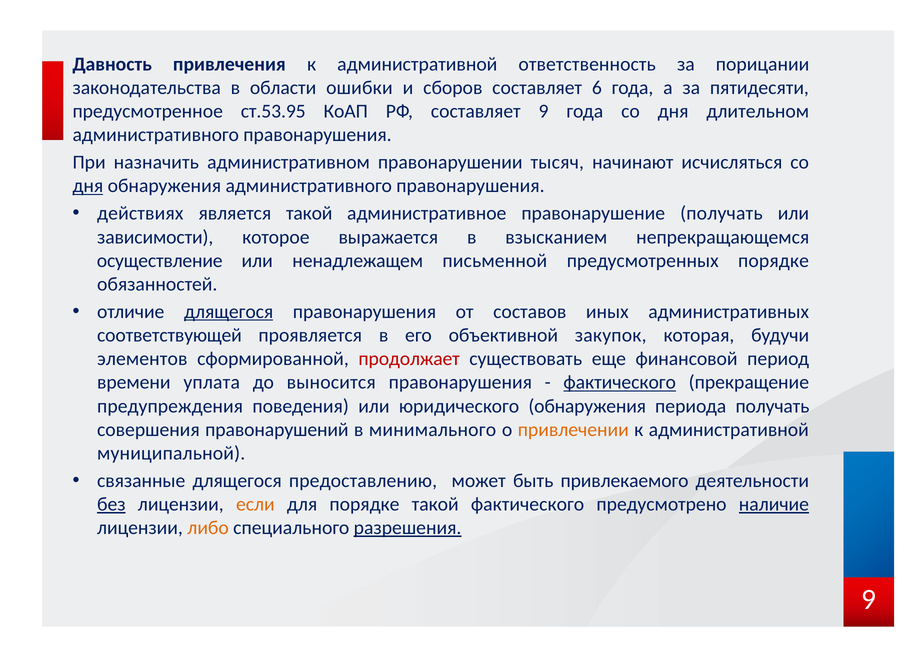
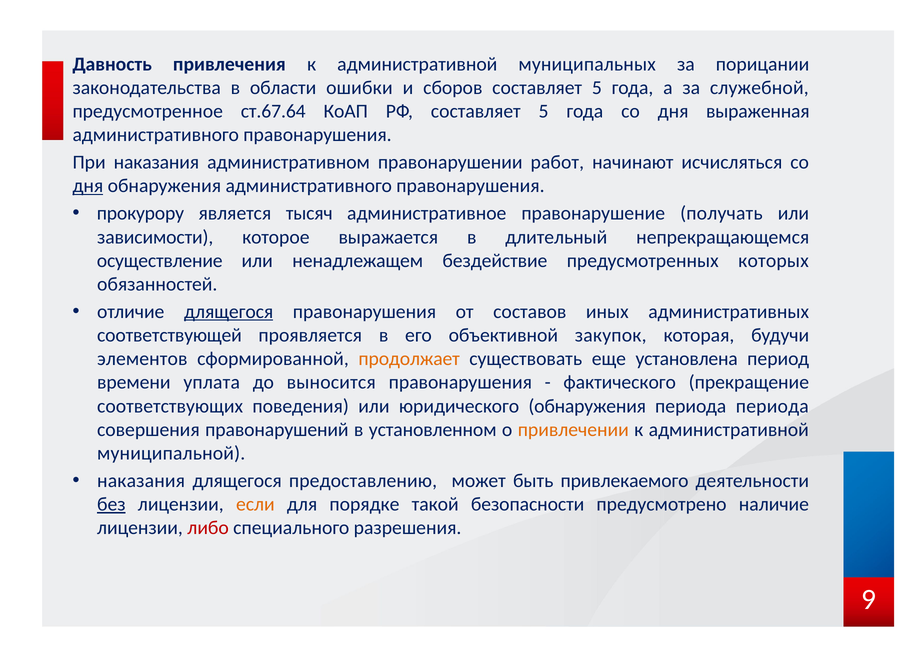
ответственность: ответственность -> муниципальных (587, 64)
сборов составляет 6: 6 -> 5 (597, 88)
пятидесяти: пятидесяти -> служебной (759, 88)
ст.53.95: ст.53.95 -> ст.67.64 (273, 111)
РФ составляет 9: 9 -> 5 (544, 111)
длительном: длительном -> выраженная (758, 111)
При назначить: назначить -> наказания (156, 162)
тысяч: тысяч -> работ (557, 162)
действиях: действиях -> прокурору (140, 214)
является такой: такой -> тысяч (309, 214)
взысканием: взысканием -> длительный (556, 237)
письменной: письменной -> бездействие (495, 261)
предусмотренных порядке: порядке -> которых (774, 261)
продолжает colour: red -> orange (409, 359)
финансовой: финансовой -> установлена (687, 359)
фактического underline: present -> none (620, 383)
предупреждения: предупреждения -> соответствующих (170, 406)
периода получать: получать -> периода (772, 406)
минимального: минимального -> установленном (433, 430)
связанные: связанные -> наказания (141, 481)
такой фактического: фактического -> безопасности (528, 505)
наличие underline: present -> none (774, 505)
либо colour: orange -> red (208, 528)
разрешения underline: present -> none (408, 528)
